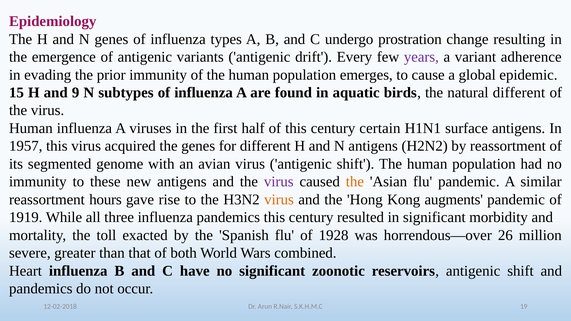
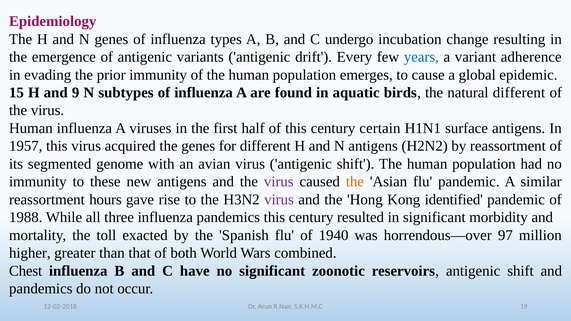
prostration: prostration -> incubation (410, 39)
years colour: purple -> blue (421, 57)
virus colour: orange -> purple (279, 200)
augments: augments -> identified (454, 200)
1919: 1919 -> 1988 (26, 218)
1928: 1928 -> 1940 (334, 235)
26: 26 -> 97 (505, 235)
severe: severe -> higher (30, 253)
Heart: Heart -> Chest (26, 271)
